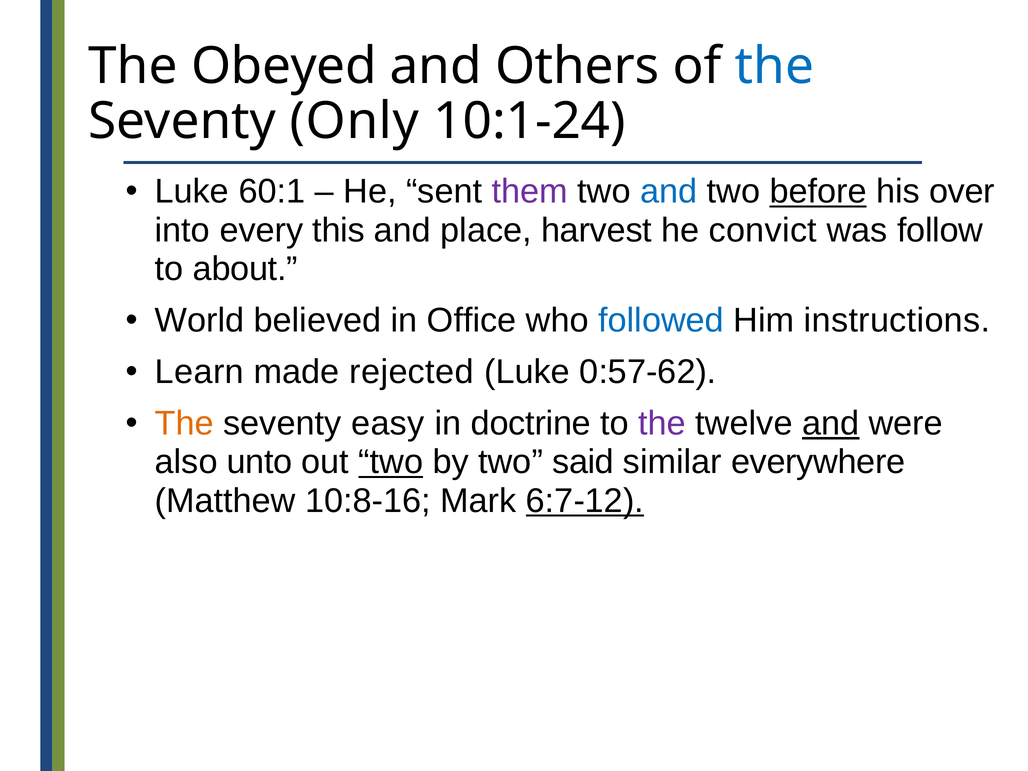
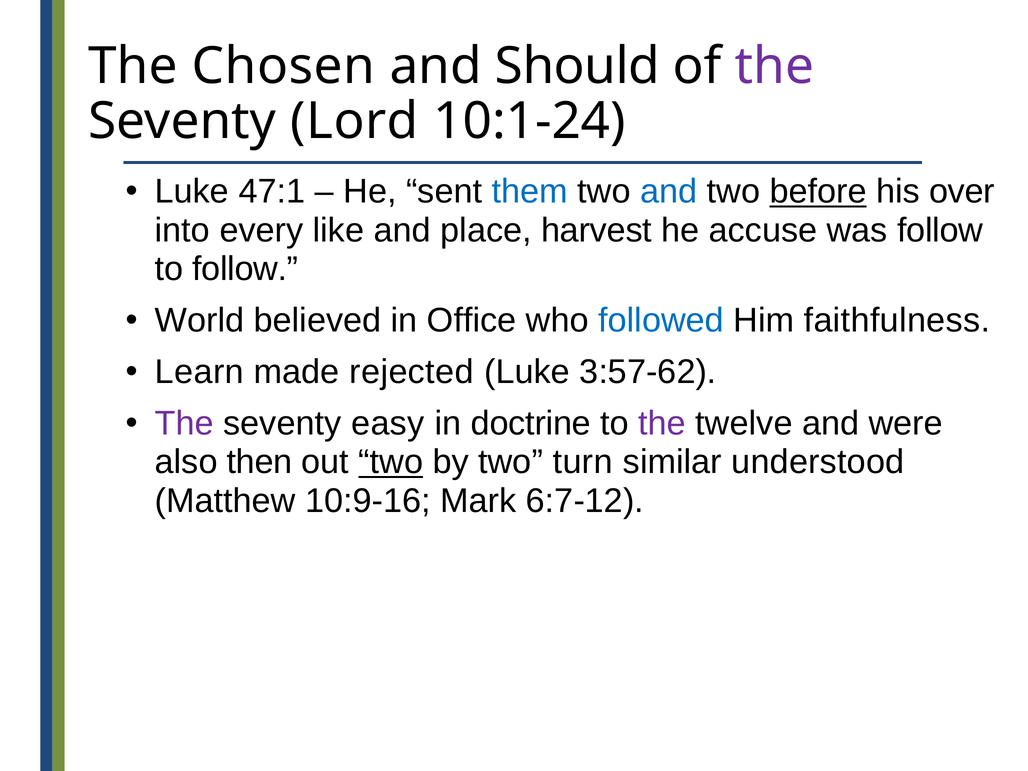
Obeyed: Obeyed -> Chosen (283, 66)
Others: Others -> Should (577, 66)
the colour: blue -> purple (774, 66)
Only: Only -> Lord (354, 121)
60:1: 60:1 -> 47:1 (272, 192)
them colour: purple -> blue (530, 192)
this: this -> like (338, 230)
convict: convict -> accuse (763, 230)
to about: about -> follow (245, 269)
instructions: instructions -> faithfulness (897, 320)
0:57-62: 0:57-62 -> 3:57-62 (648, 372)
The colour: orange -> purple (184, 424)
and underline: present -> none (831, 424)
unto: unto -> then (260, 462)
said: said -> turn (583, 462)
everywhere: everywhere -> understood (818, 462)
10:8-16: 10:8-16 -> 10:9-16 (368, 501)
6:7-12 underline: present -> none (585, 501)
